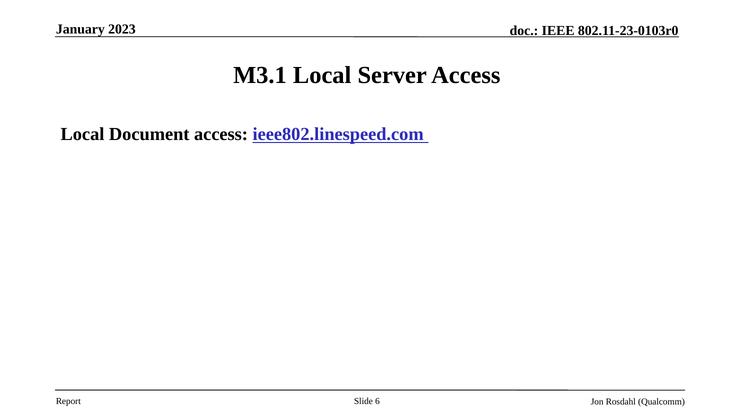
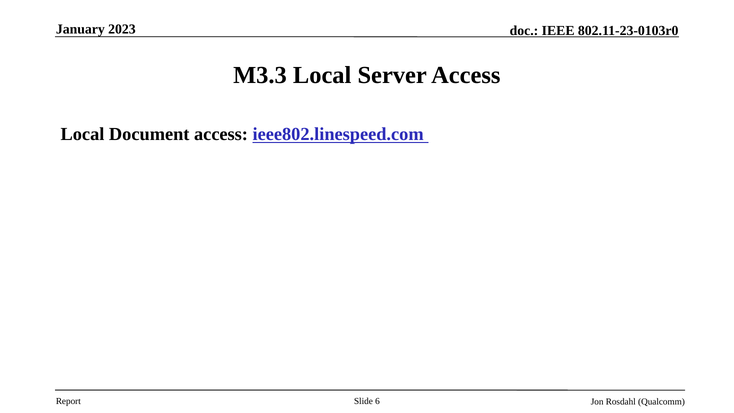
M3.1: M3.1 -> M3.3 (260, 75)
